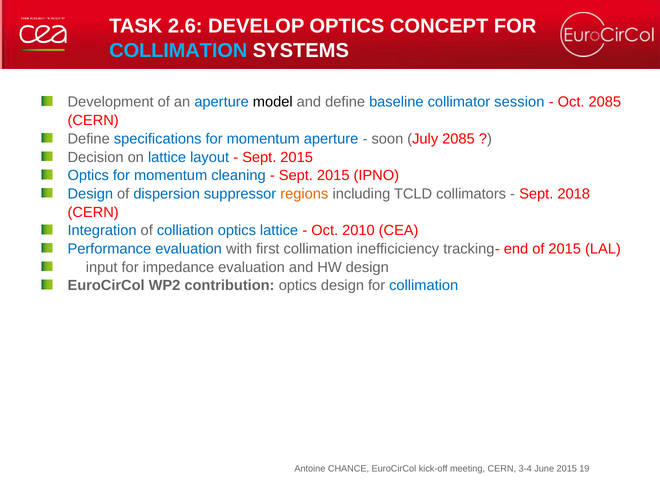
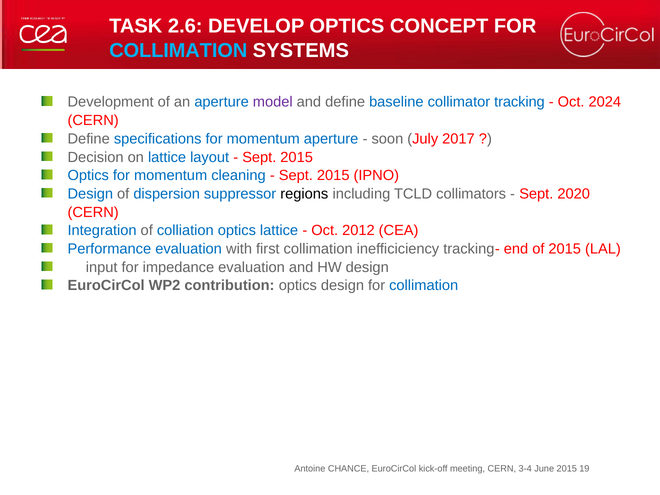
model colour: black -> purple (273, 102)
session: session -> tracking (519, 102)
Oct 2085: 2085 -> 2024 (605, 102)
July 2085: 2085 -> 2017 (458, 139)
regions colour: orange -> black (304, 194)
2018: 2018 -> 2020 (574, 194)
2010: 2010 -> 2012 (358, 231)
